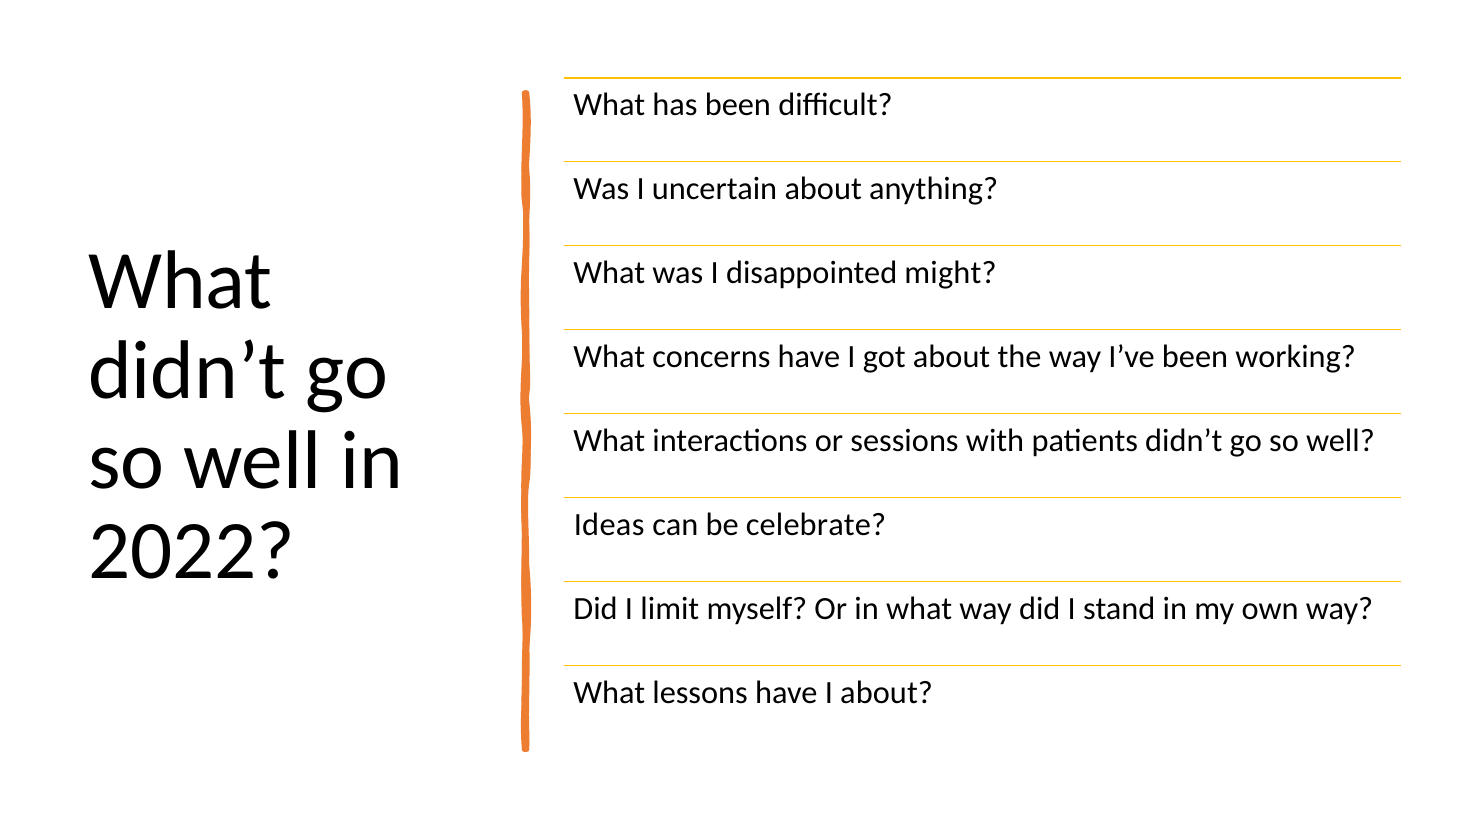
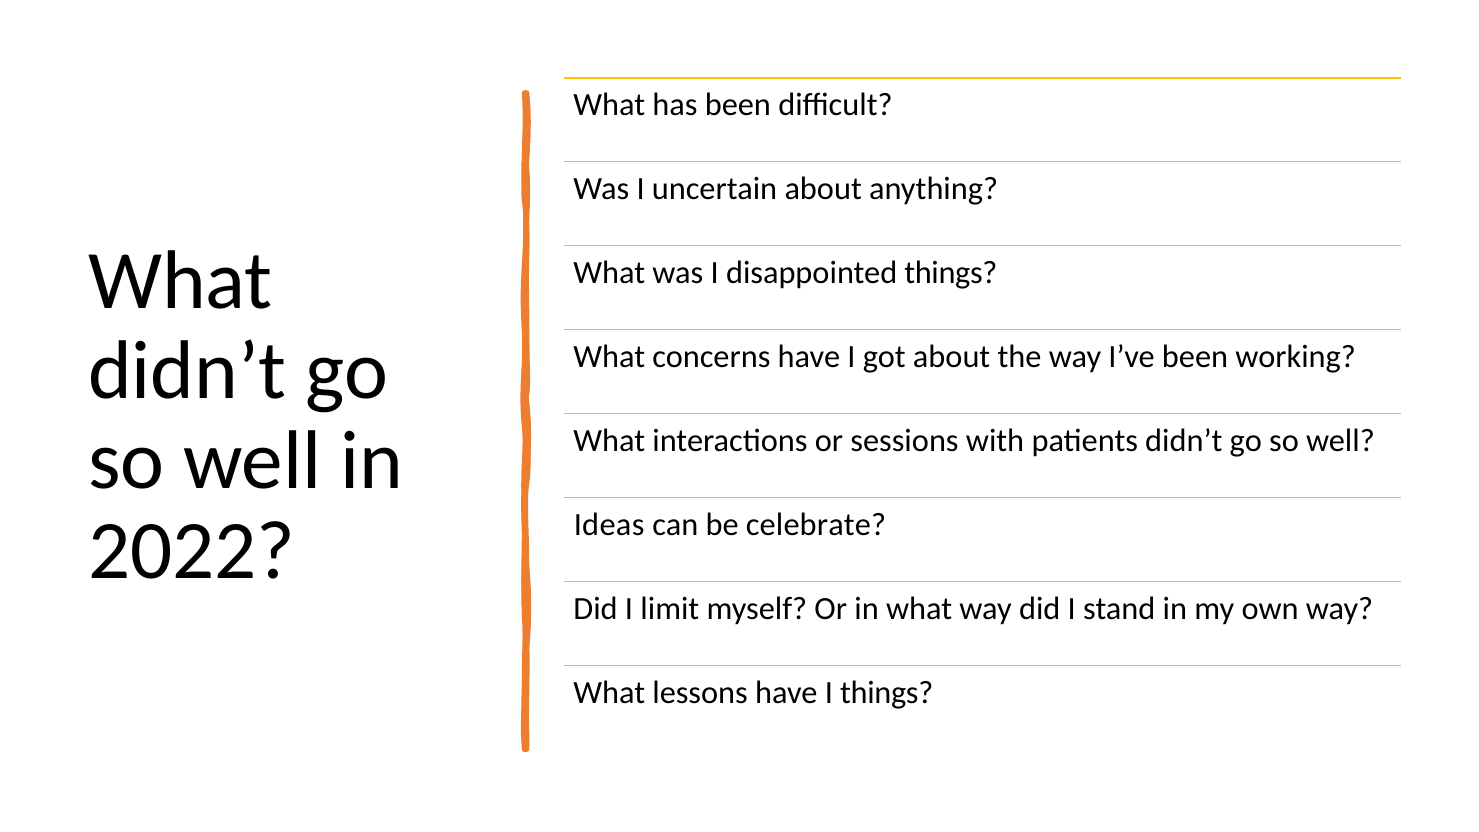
disappointed might: might -> things (951, 273)
I about: about -> things (887, 692)
